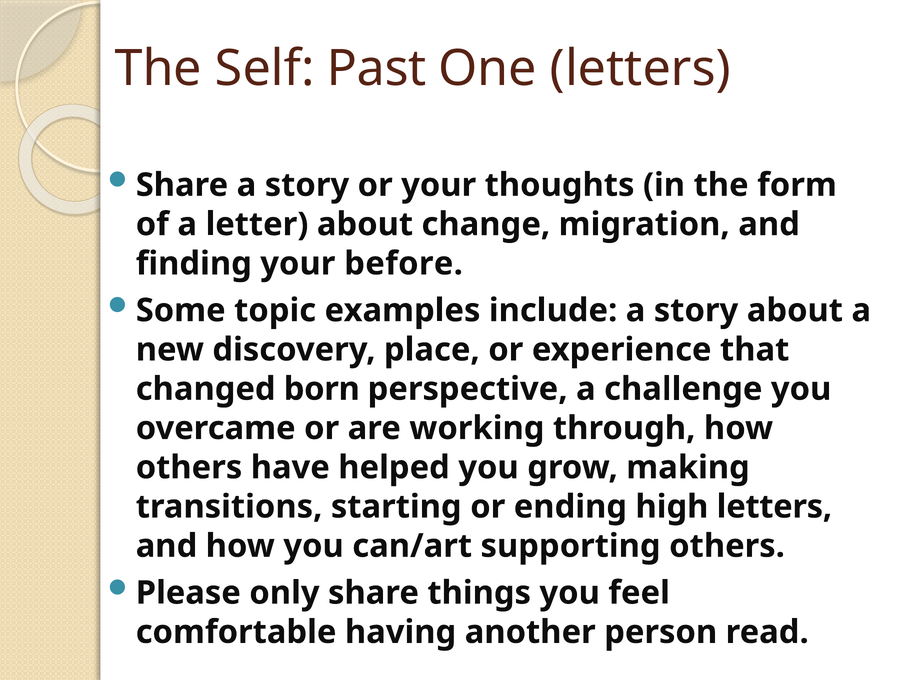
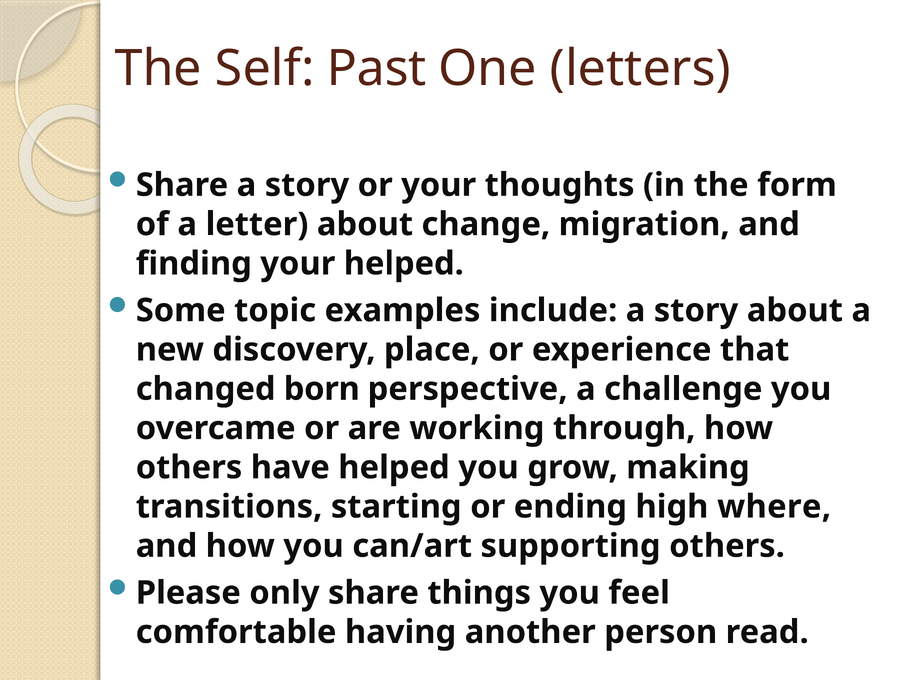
your before: before -> helped (404, 263)
high letters: letters -> where (774, 506)
